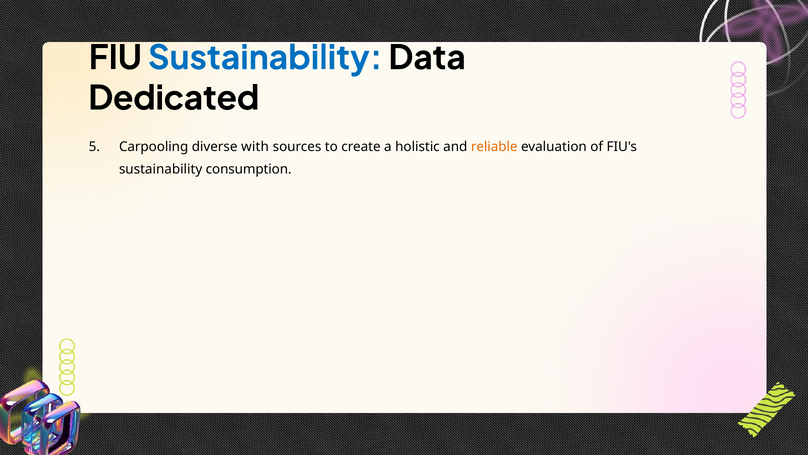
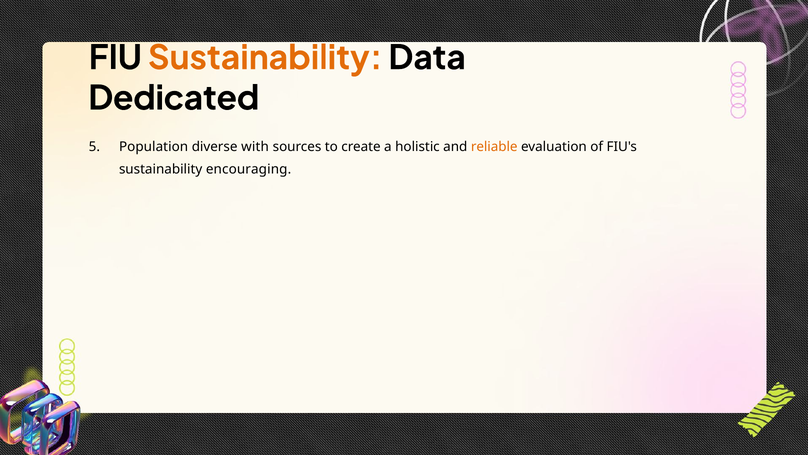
Sustainability colour: blue -> orange (265, 58)
Carpooling: Carpooling -> Population (154, 147)
consumption: consumption -> encouraging (249, 169)
